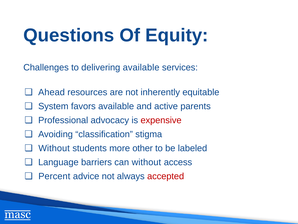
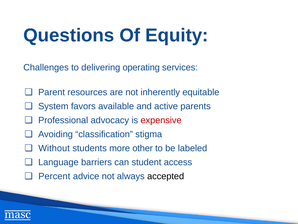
delivering available: available -> operating (141, 67)
Ahead: Ahead -> Parent (52, 92)
can without: without -> student (146, 162)
accepted colour: red -> black (166, 176)
